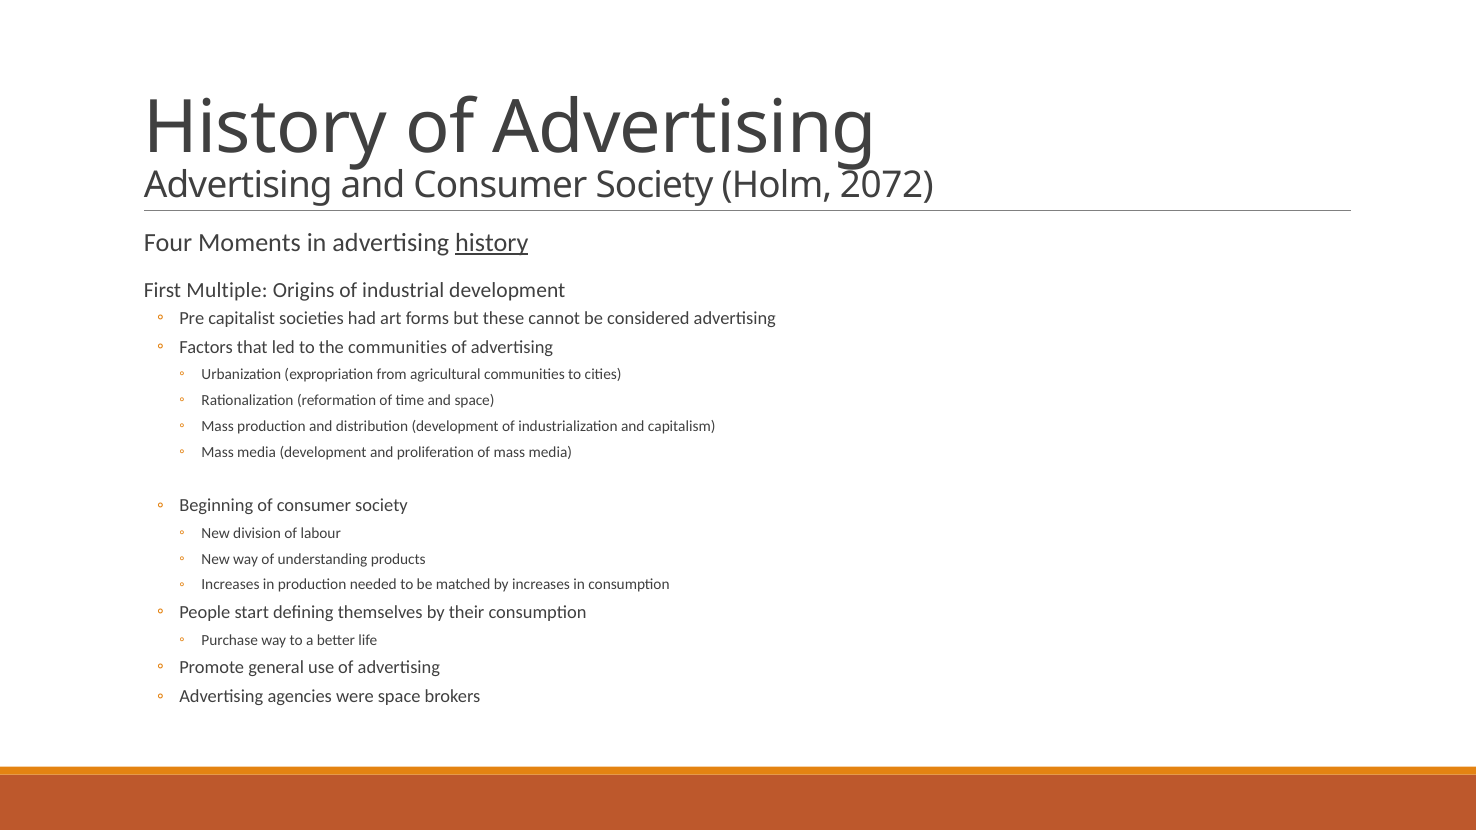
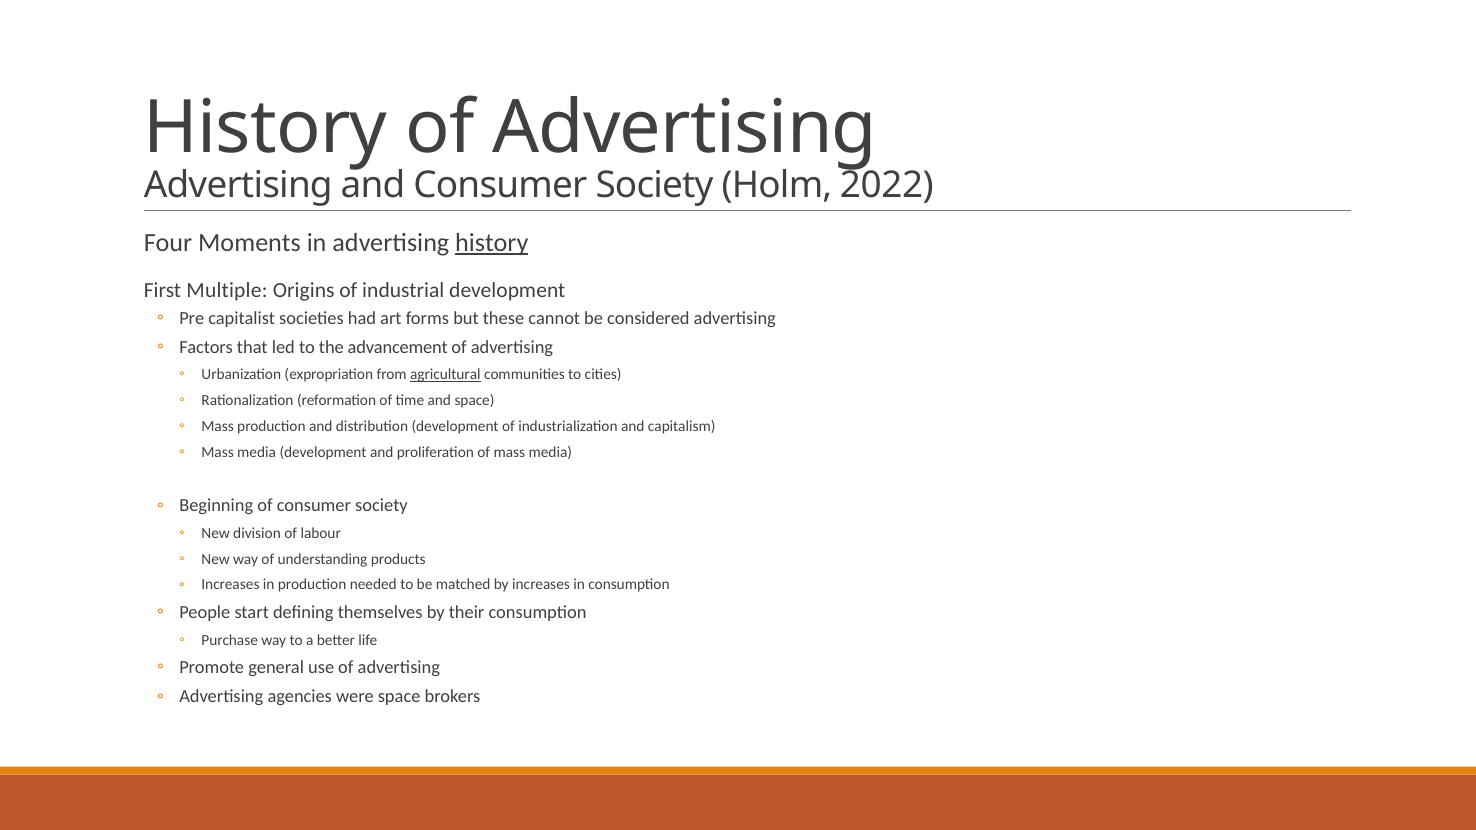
2072: 2072 -> 2022 (887, 185)
the communities: communities -> advancement (398, 347)
agricultural underline: none -> present (445, 375)
